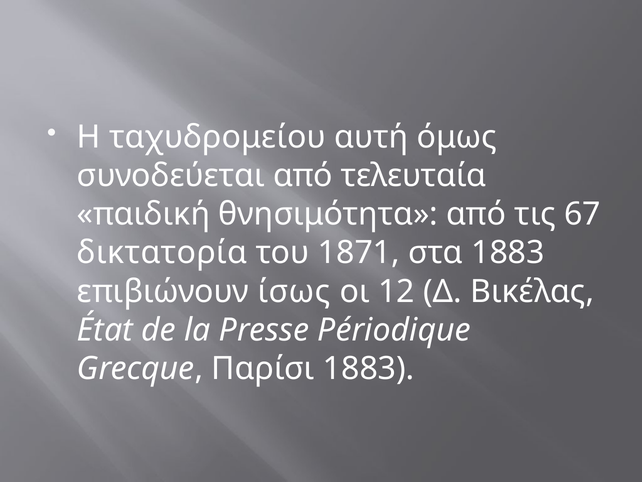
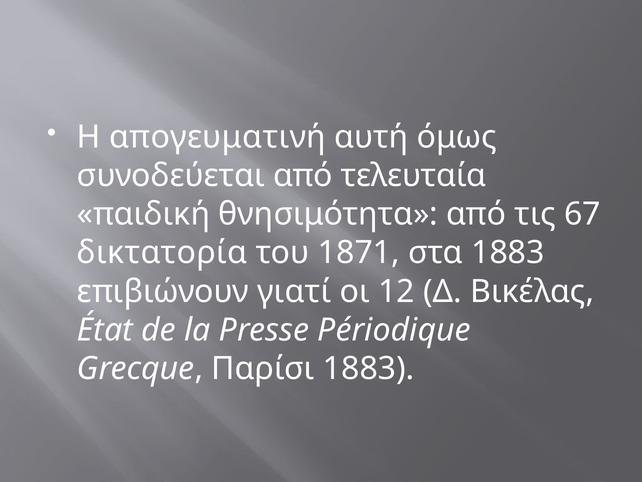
ταχυδρομείου: ταχυδρομείου -> απογευματινή (217, 137)
ίσως: ίσως -> γιατί (294, 291)
